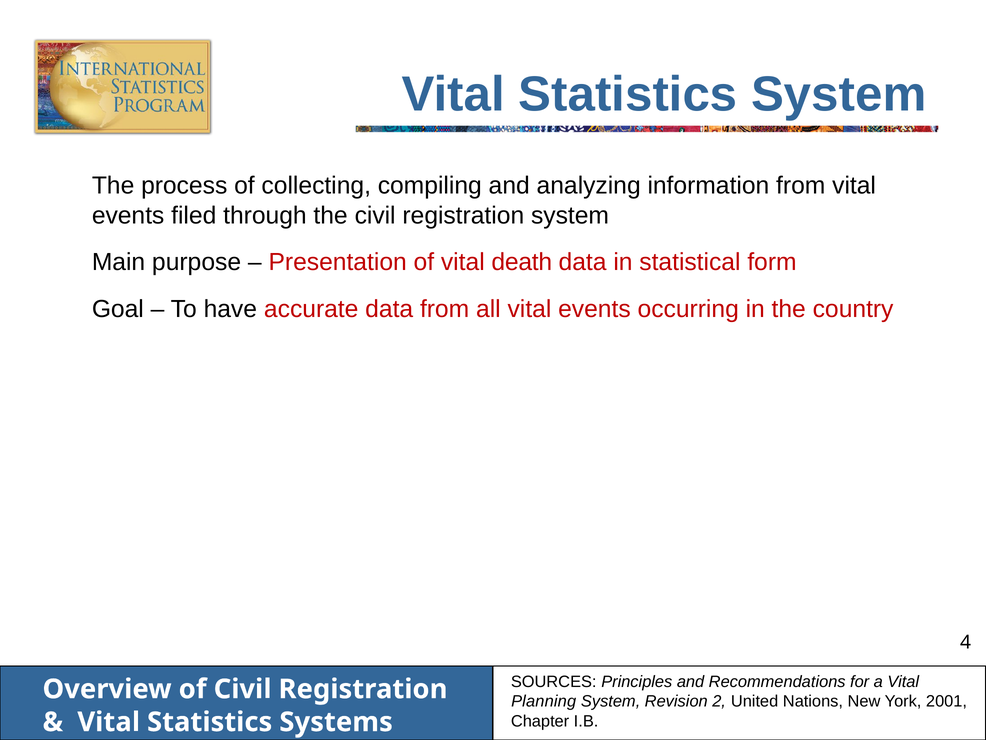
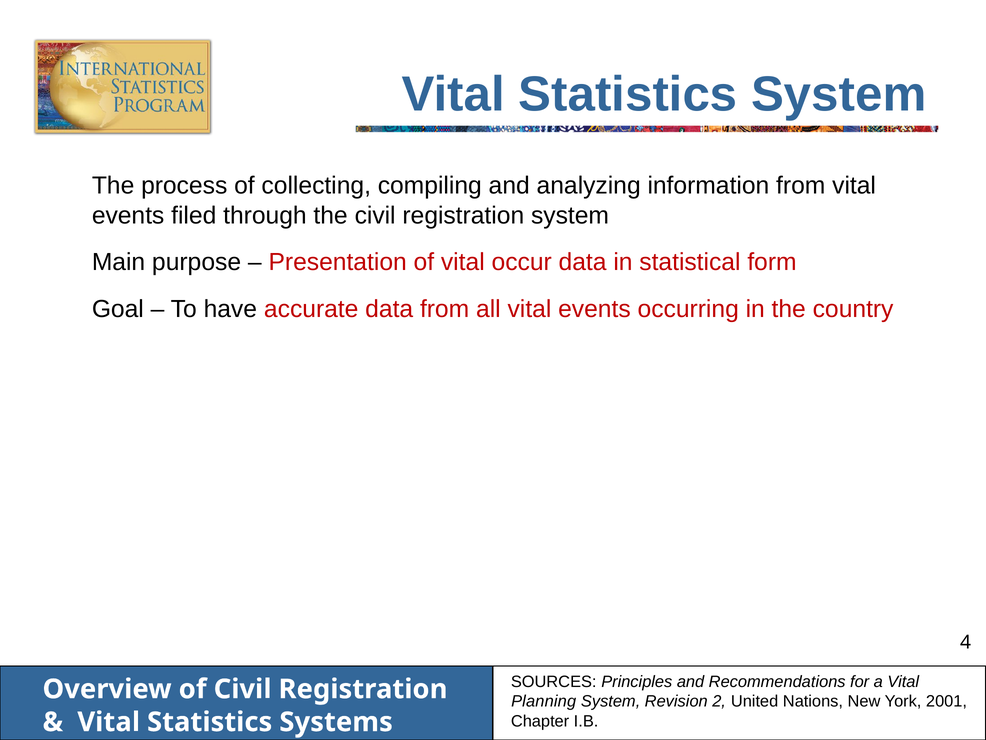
death: death -> occur (522, 262)
